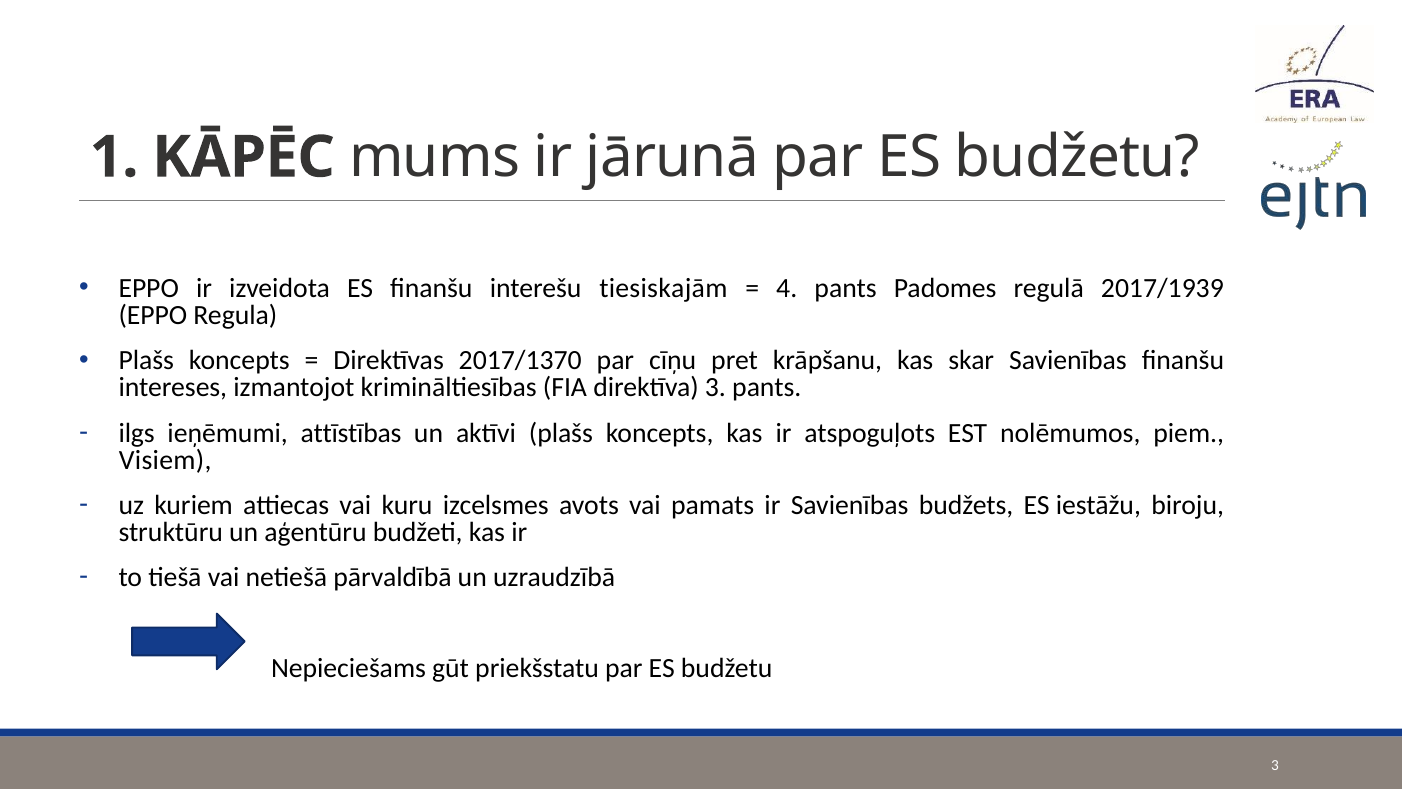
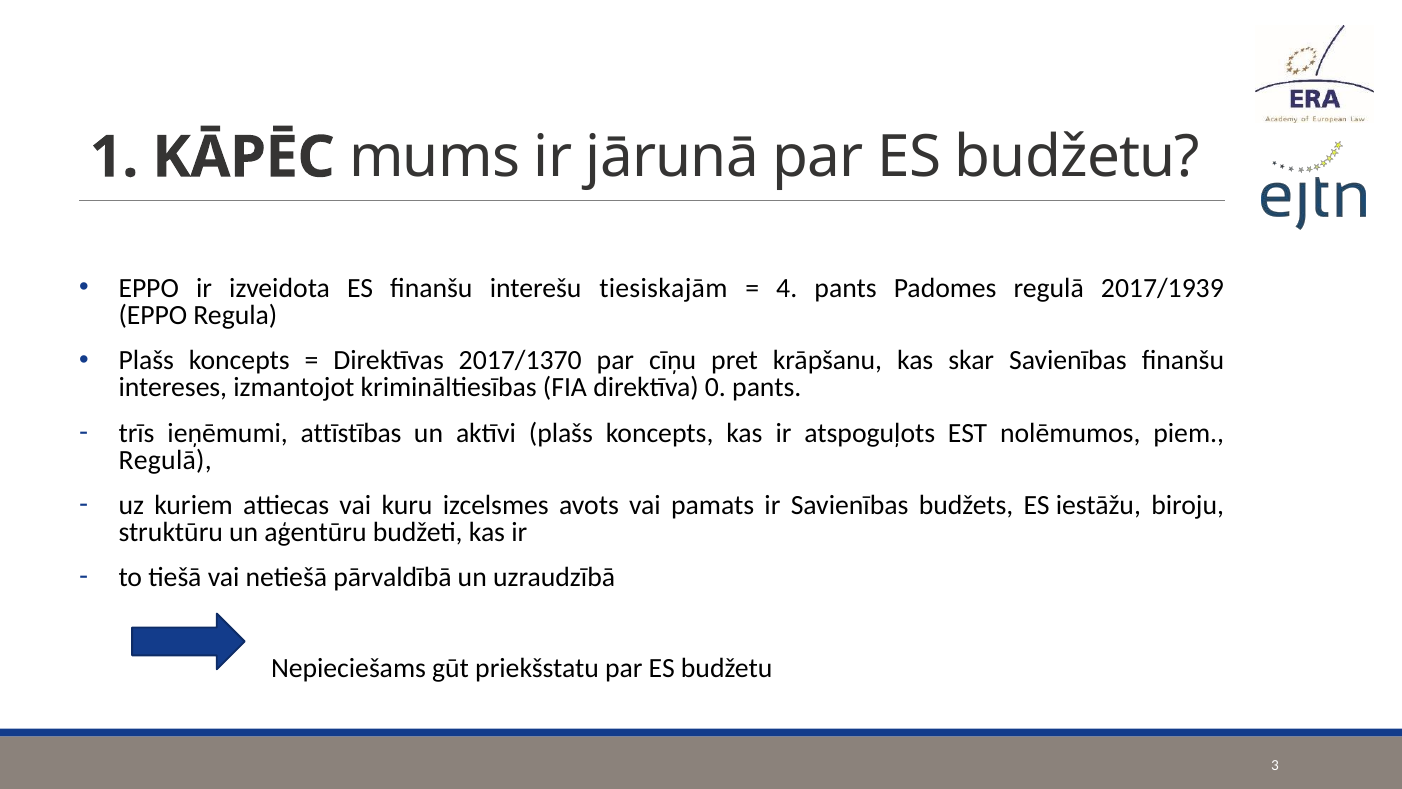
direktīva 3: 3 -> 0 (715, 388)
ilgs: ilgs -> trīs (137, 433)
Visiem: Visiem -> Regulā (165, 460)
